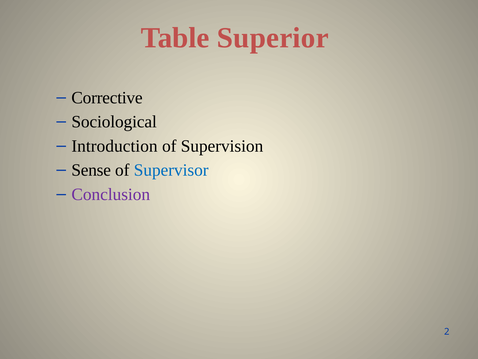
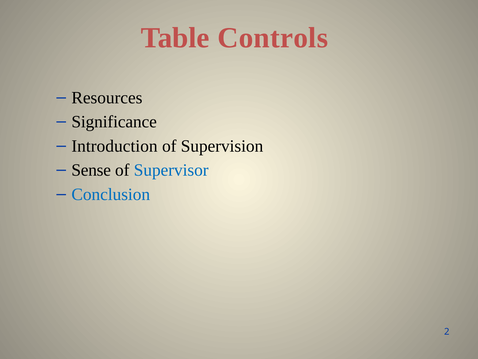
Superior: Superior -> Controls (273, 38)
Corrective: Corrective -> Resources (107, 98)
Sociological: Sociological -> Significance (114, 122)
Conclusion colour: purple -> blue (111, 194)
